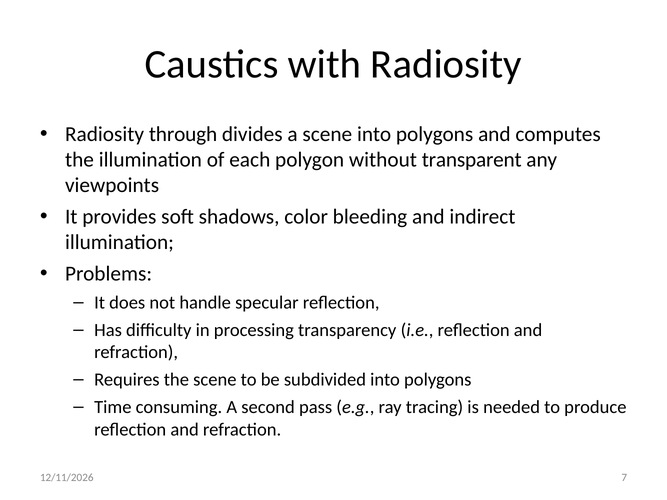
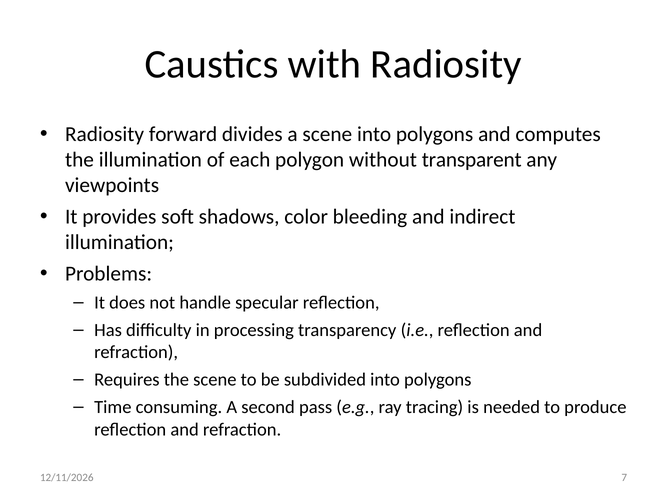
through: through -> forward (183, 134)
